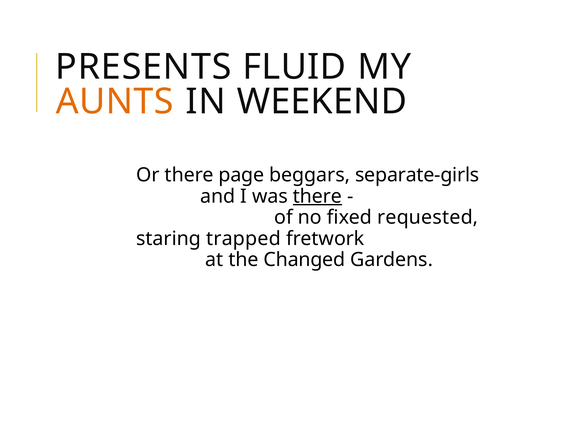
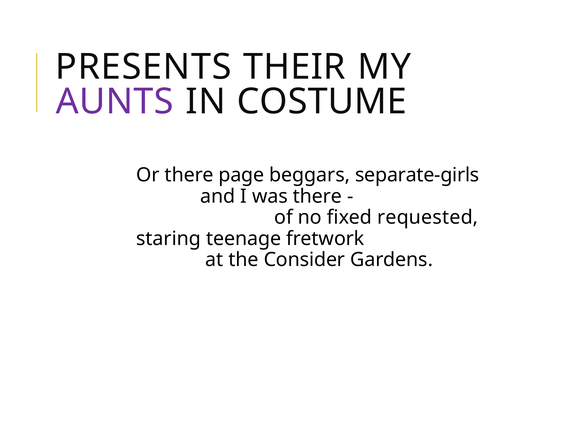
FLUID: FLUID -> THEIR (294, 67)
AUNTS colour: orange -> purple (115, 102)
WEEKEND: WEEKEND -> COSTUME (322, 102)
there underline: present -> none (317, 196)
trapped: trapped -> teenage (244, 239)
Changed: Changed -> Consider (304, 260)
